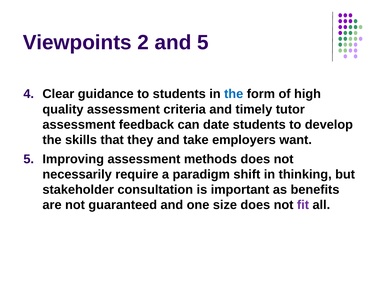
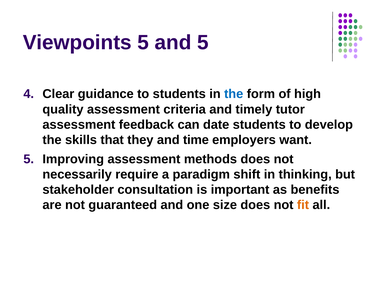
Viewpoints 2: 2 -> 5 (143, 42)
take: take -> time (196, 140)
fit colour: purple -> orange (303, 205)
